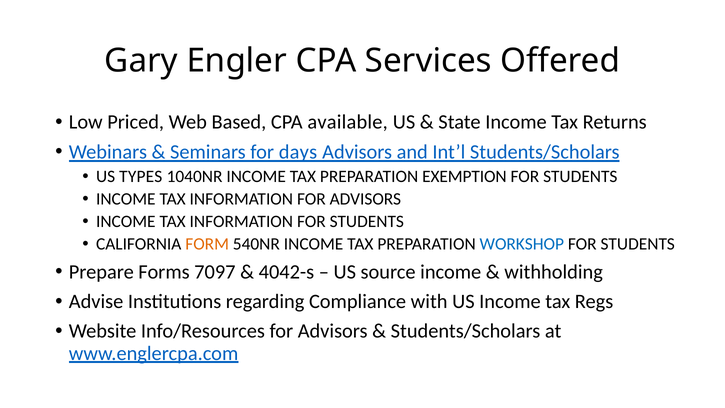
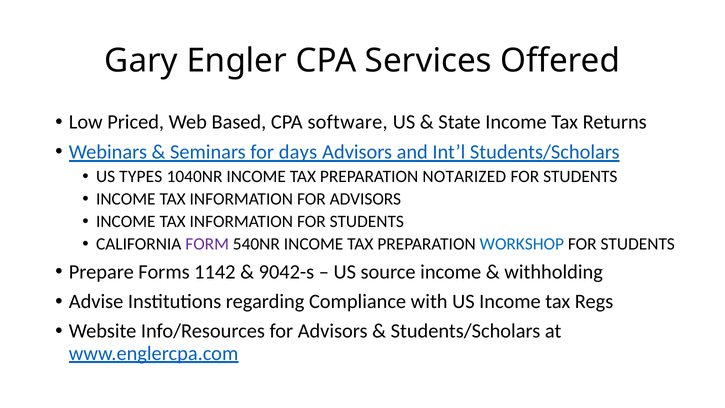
available: available -> software (348, 122)
EXEMPTION: EXEMPTION -> NOTARIZED (464, 176)
FORM colour: orange -> purple (207, 244)
7097: 7097 -> 1142 (215, 272)
4042-s: 4042-s -> 9042-s (286, 272)
